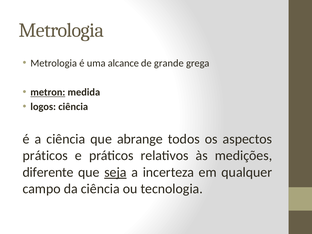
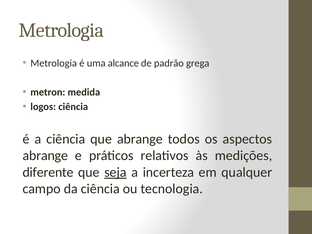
grande: grande -> padrão (169, 63)
metron underline: present -> none (48, 92)
práticos: práticos -> abrange (45, 156)
